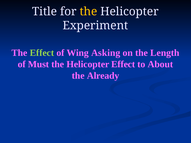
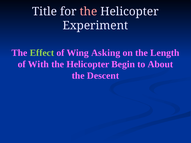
the colour: yellow -> pink (88, 11)
Must: Must -> With (38, 64)
Helicopter Effect: Effect -> Begin (123, 64)
Already: Already -> Descent (103, 76)
